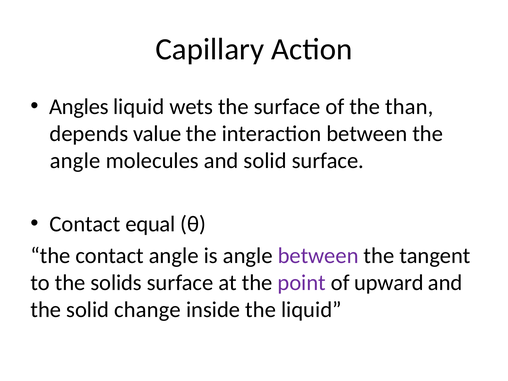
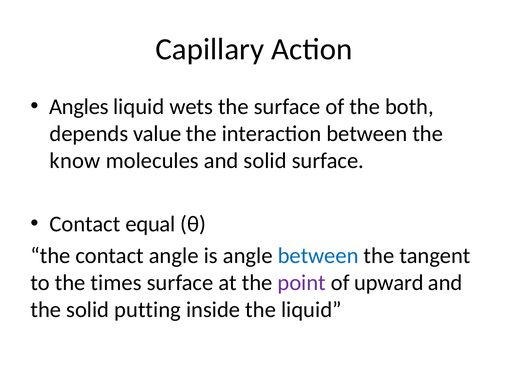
than: than -> both (409, 107)
angle: angle -> know (75, 161)
between colour: purple -> blue (318, 256)
solids: solids -> times (116, 283)
change: change -> putting (148, 310)
